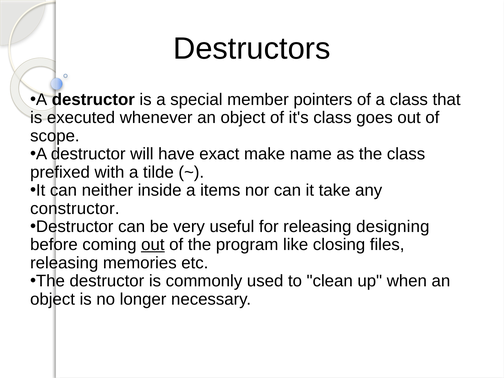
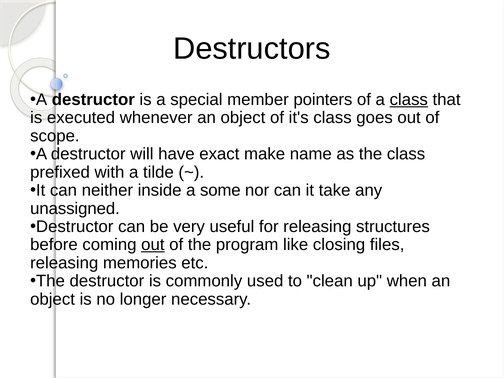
class underline: none -> present (409, 100)
items: items -> some (220, 190)
constructor: constructor -> unassigned (75, 208)
designing: designing -> structures (393, 227)
